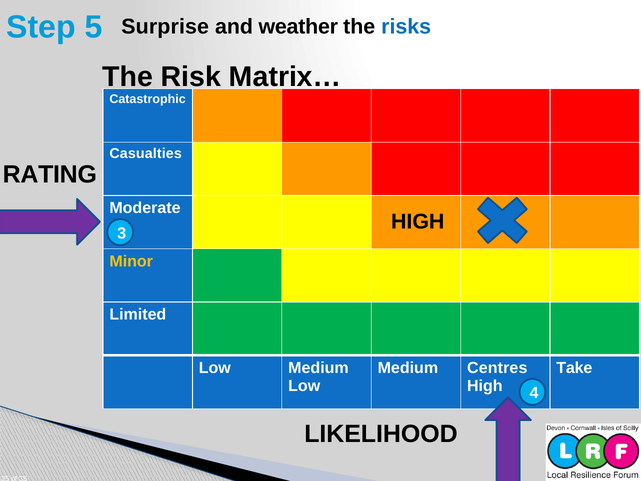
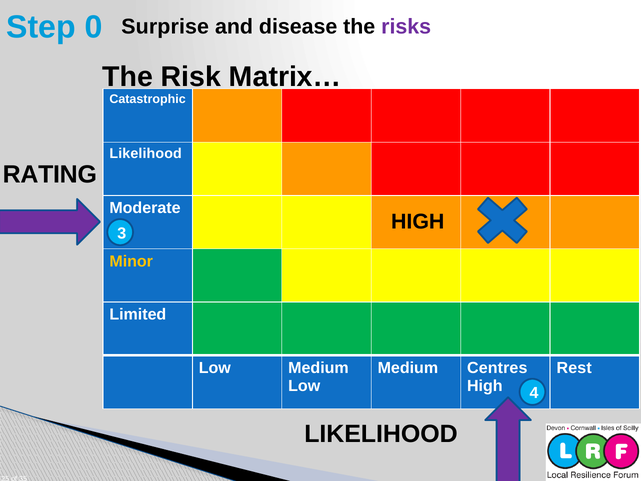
5: 5 -> 0 (93, 27)
weather: weather -> disease (298, 27)
risks colour: blue -> purple (406, 27)
Casualties: Casualties -> Likelihood (146, 153)
Take: Take -> Rest (574, 368)
